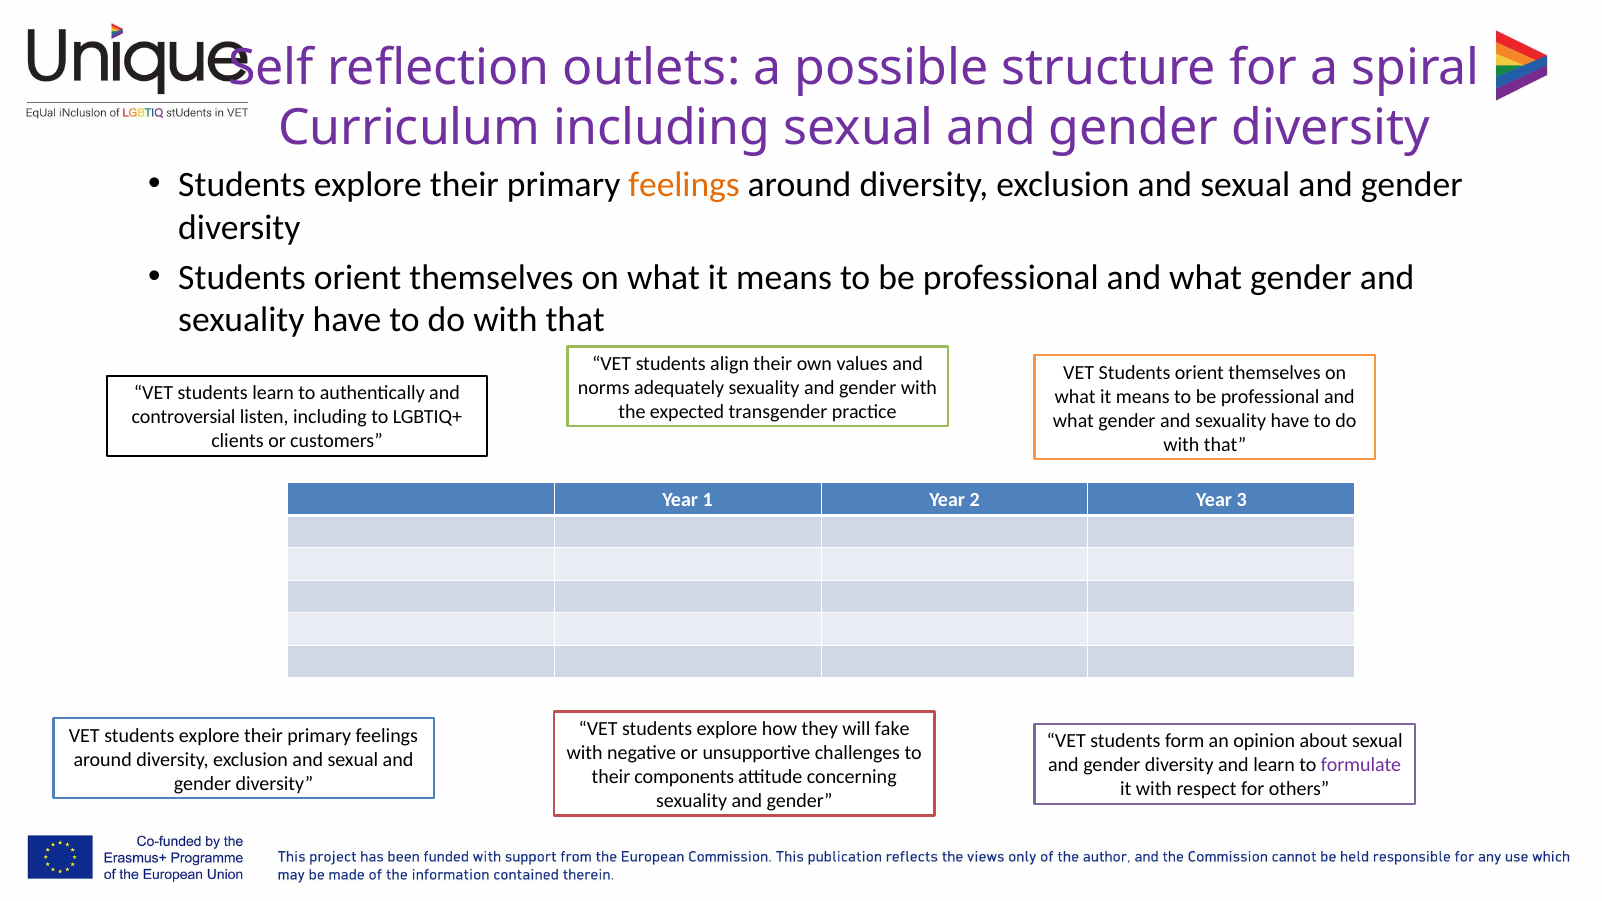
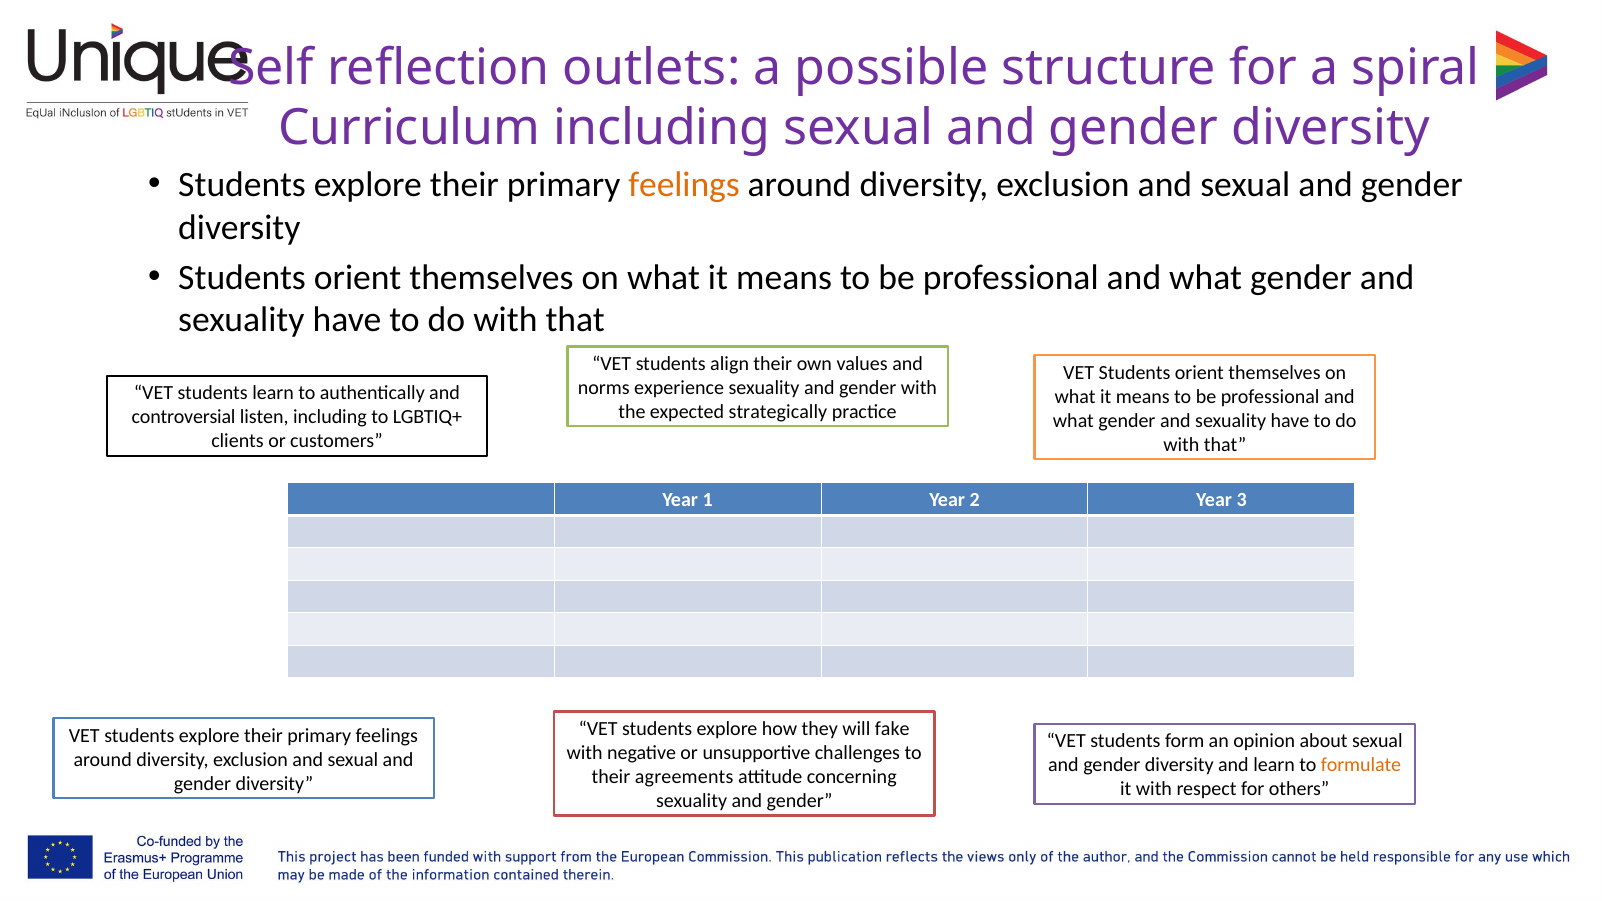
adequately: adequately -> experience (679, 388)
transgender: transgender -> strategically (778, 412)
formulate colour: purple -> orange (1361, 765)
components: components -> agreements (684, 777)
